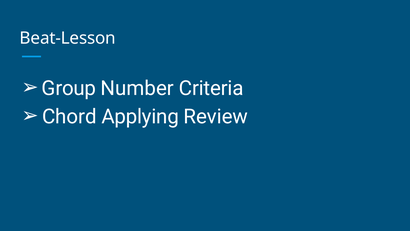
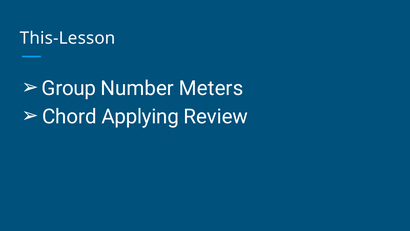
Beat-Lesson: Beat-Lesson -> This-Lesson (68, 38)
Criteria: Criteria -> Meters (211, 88)
